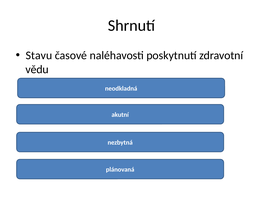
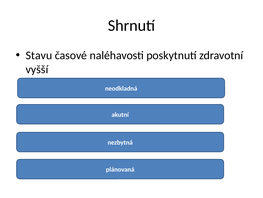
vědu: vědu -> vyšší (37, 69)
